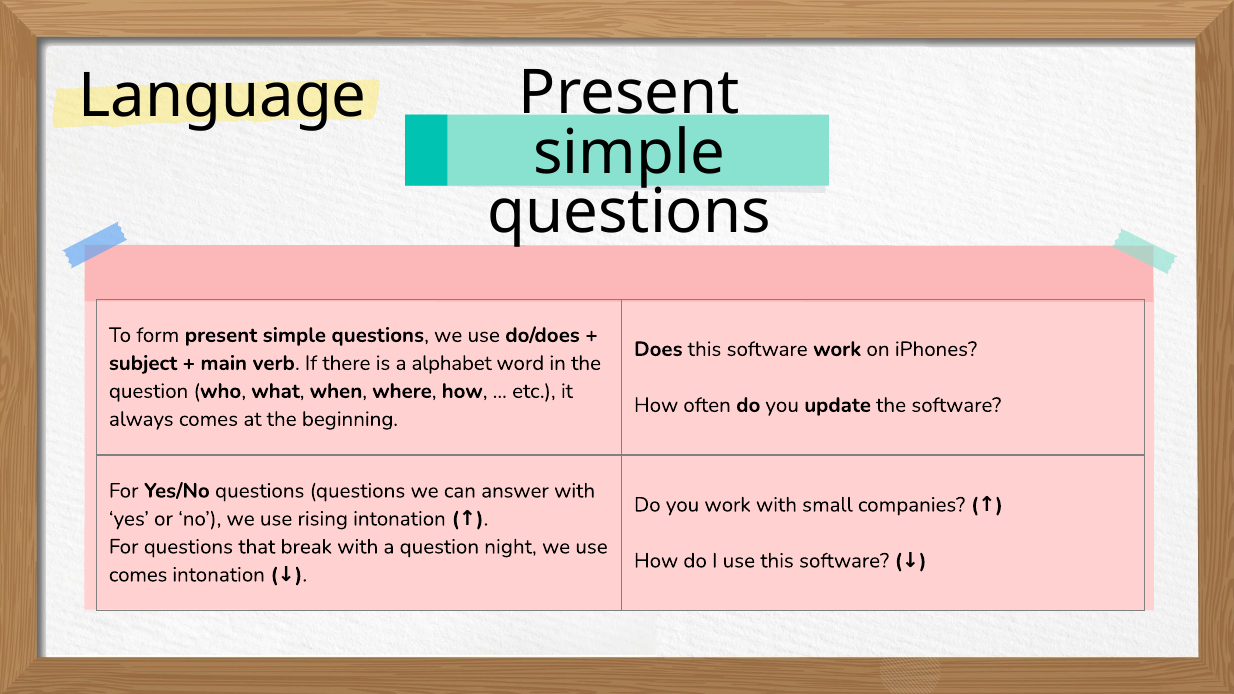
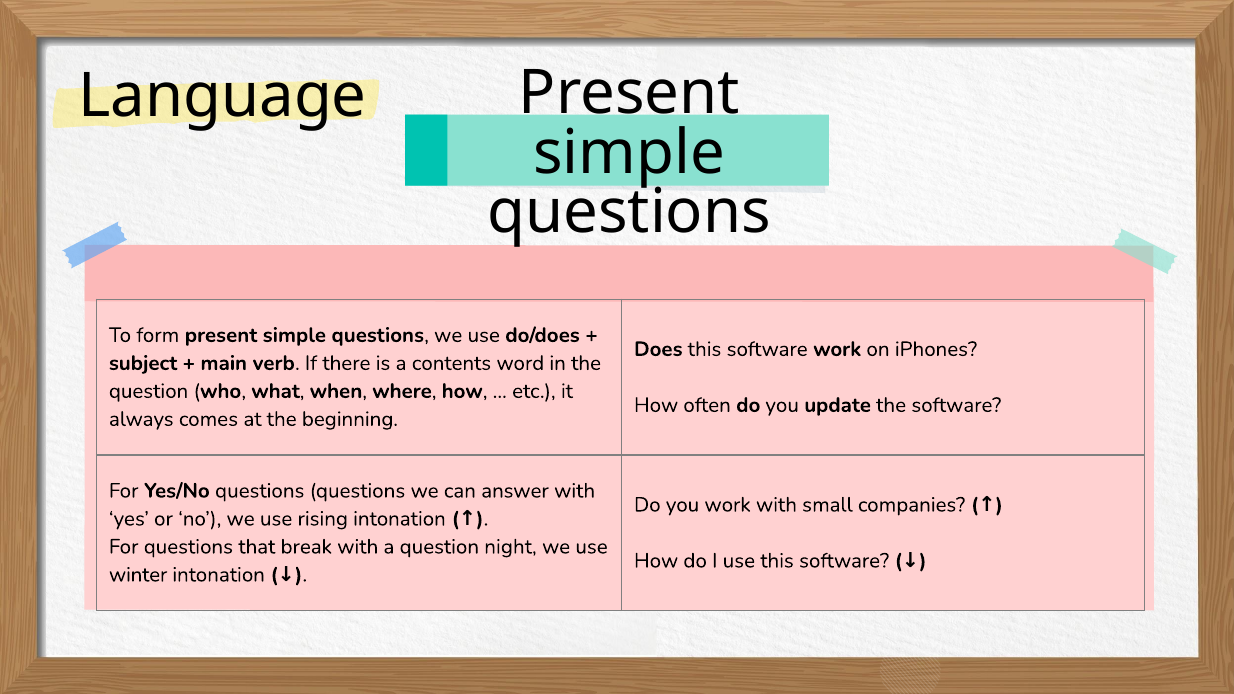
alphabet: alphabet -> contents (451, 363)
comes: comes -> winter (138, 575)
